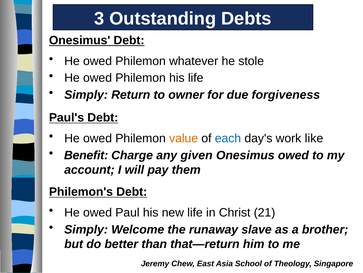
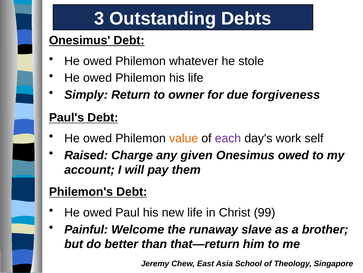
each colour: blue -> purple (228, 138)
like: like -> self (314, 138)
Benefit: Benefit -> Raised (86, 155)
21: 21 -> 99 (265, 212)
Simply: Simply -> Painful (86, 229)
